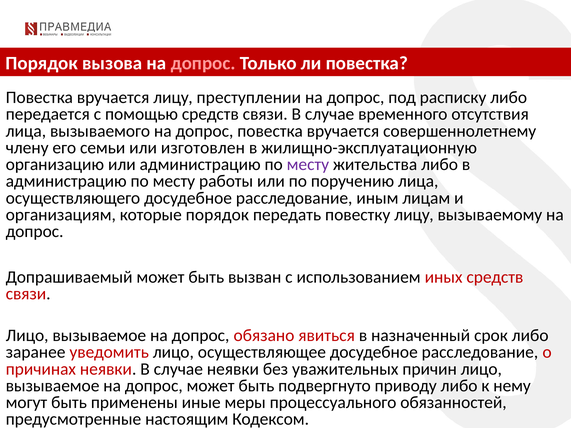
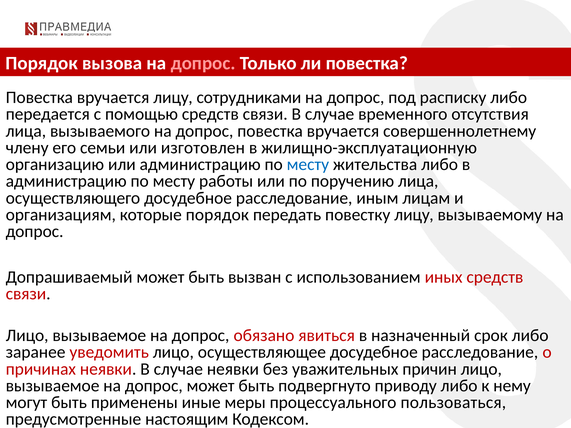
преступлении: преступлении -> сотрудниками (249, 98)
месту colour: purple -> blue (308, 165)
обязанностей: обязанностей -> пользоваться (453, 403)
